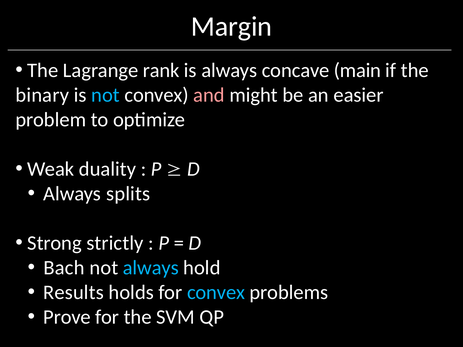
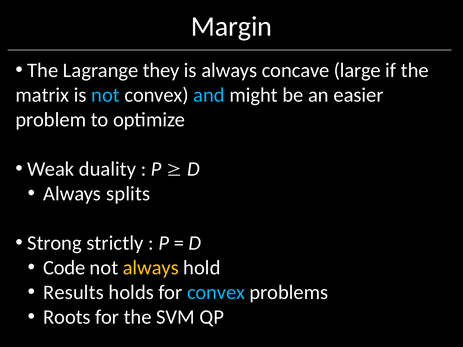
rank: rank -> they (161, 70)
main: main -> large (357, 70)
binary: binary -> matrix (42, 95)
and colour: pink -> light blue (209, 95)
Bach: Bach -> Code (64, 268)
always colour: light blue -> yellow (151, 268)
Prove: Prove -> Roots (67, 317)
